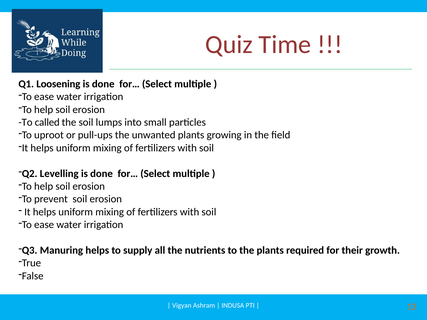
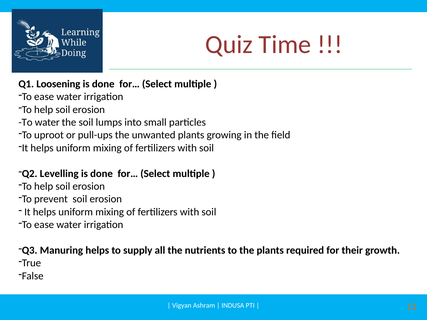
To called: called -> water (47, 122)
